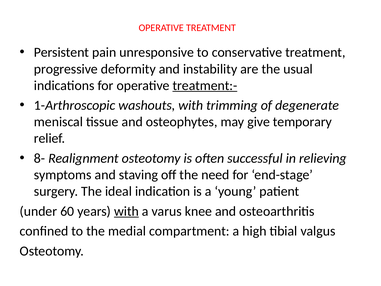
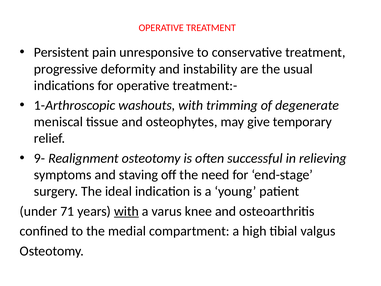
treatment:- underline: present -> none (205, 85)
8-: 8- -> 9- (40, 158)
60: 60 -> 71 (67, 211)
